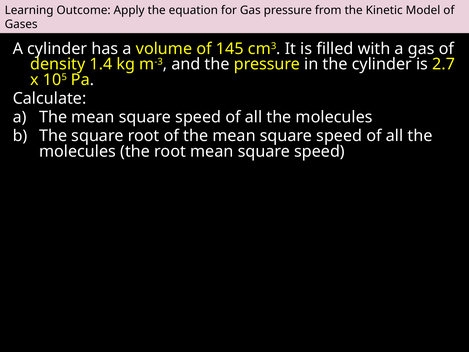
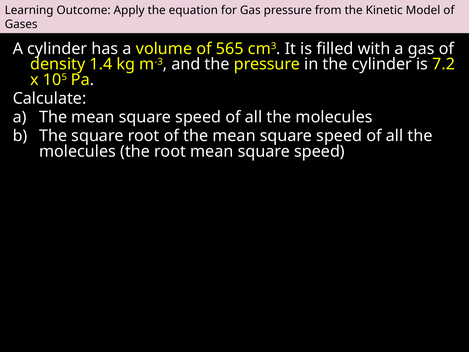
145: 145 -> 565 (230, 49)
2.7: 2.7 -> 7.2 (444, 64)
